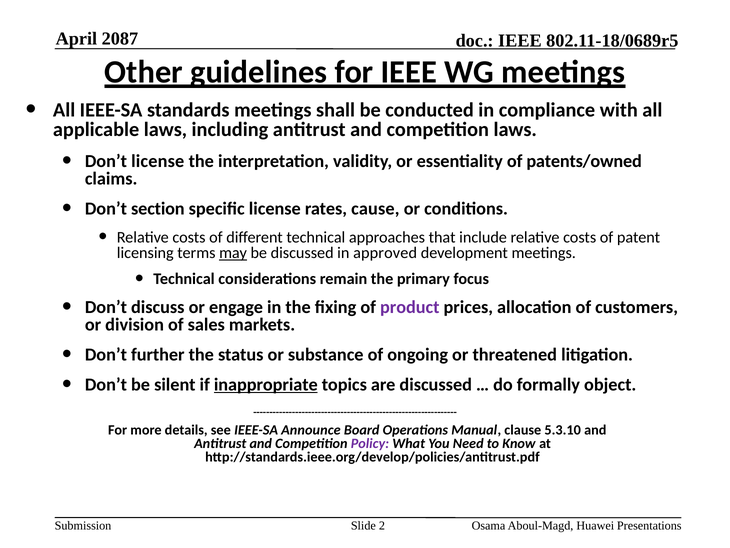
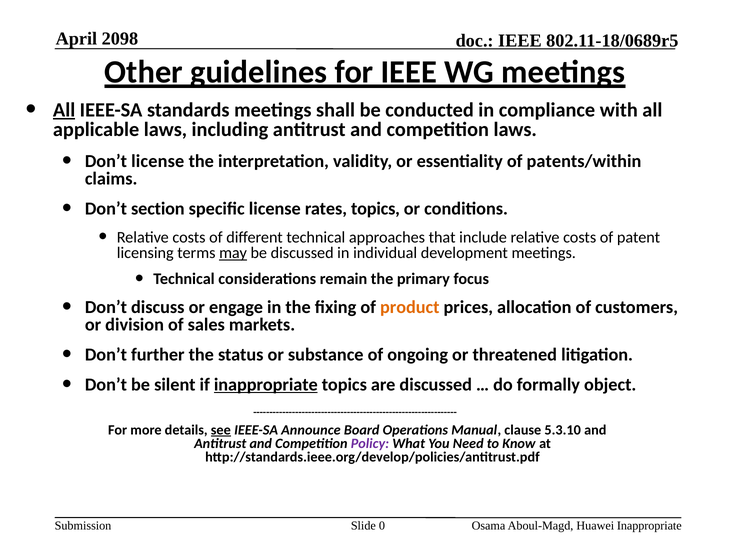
2087: 2087 -> 2098 (120, 39)
All underline: none -> present (64, 110)
patents/owned: patents/owned -> patents/within (584, 161)
rates cause: cause -> topics (375, 209)
approved: approved -> individual (385, 253)
product colour: purple -> orange (410, 307)
see underline: none -> present (221, 430)
2: 2 -> 0 (382, 525)
Huawei Presentations: Presentations -> Inappropriate (649, 525)
